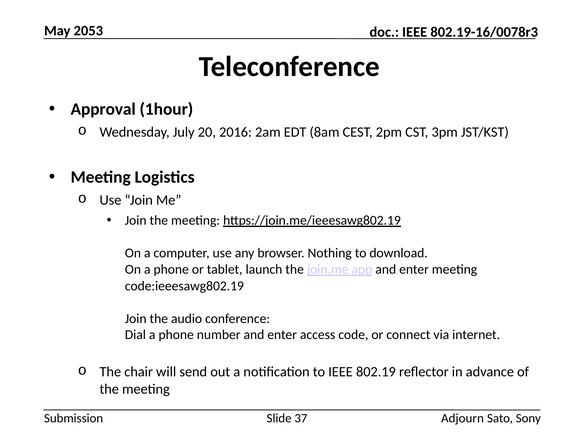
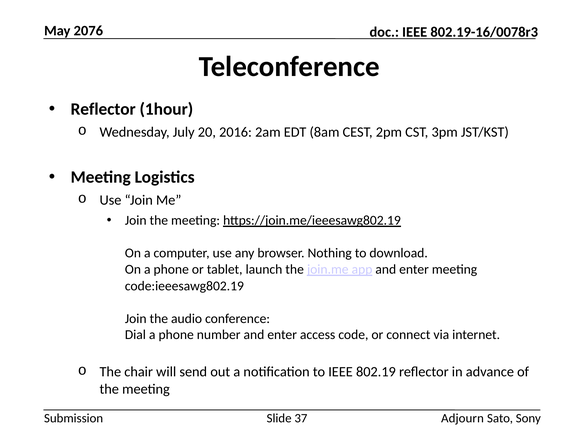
2053: 2053 -> 2076 (88, 31)
Approval: Approval -> Reflector (103, 109)
